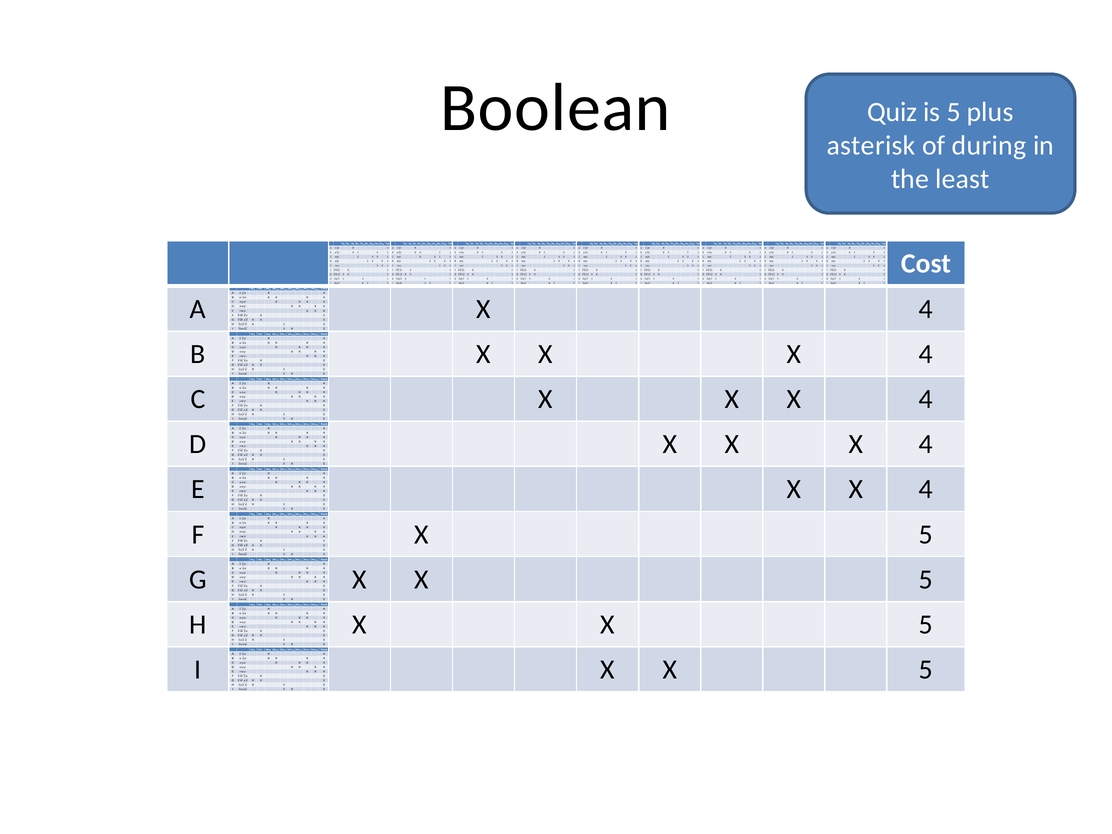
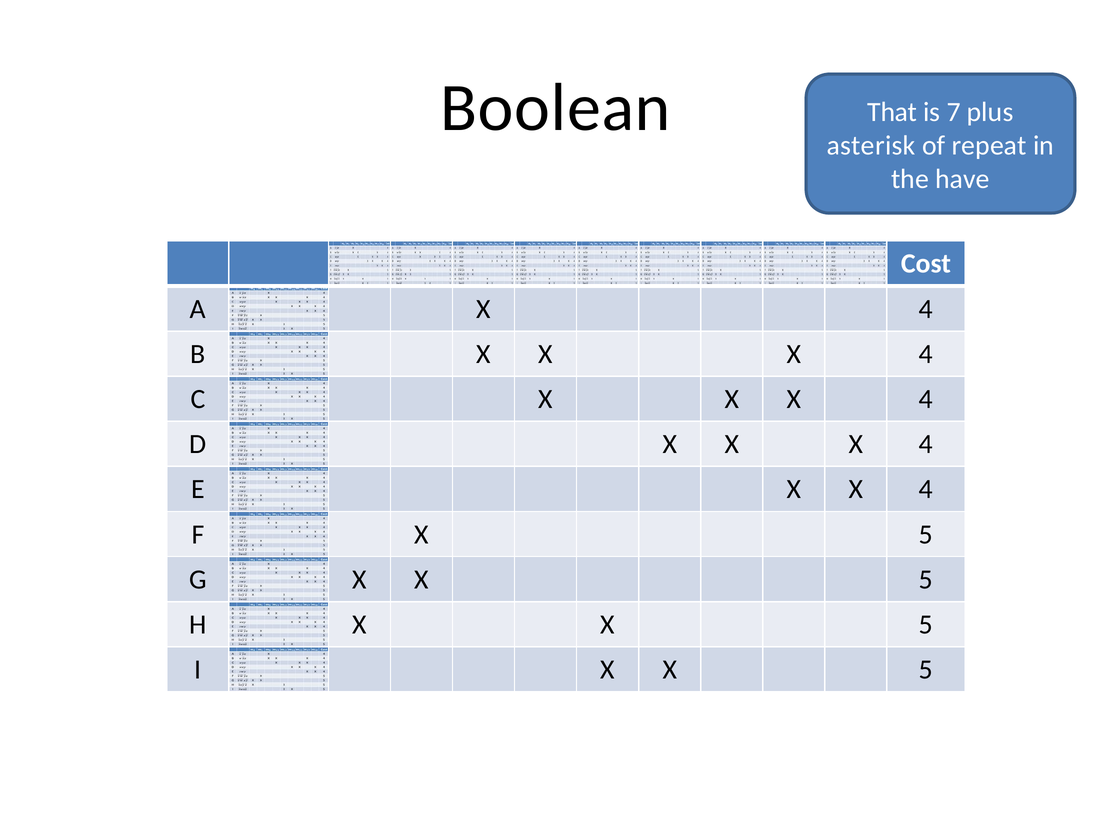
Quiz: Quiz -> That (892, 112)
is 5: 5 -> 7 (954, 112)
during: during -> repeat (989, 146)
least: least -> have (962, 179)
